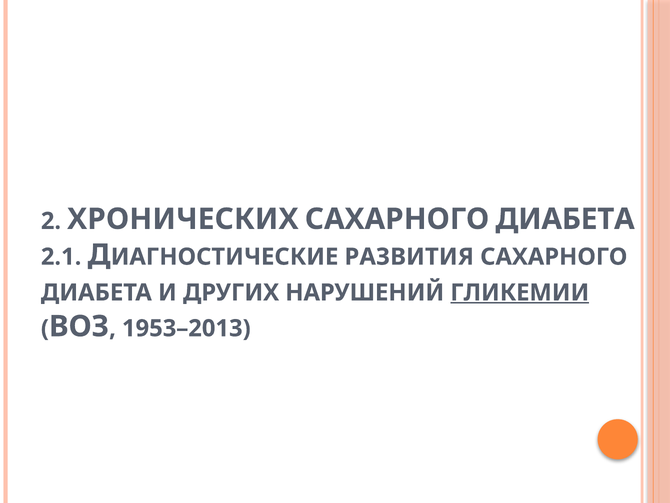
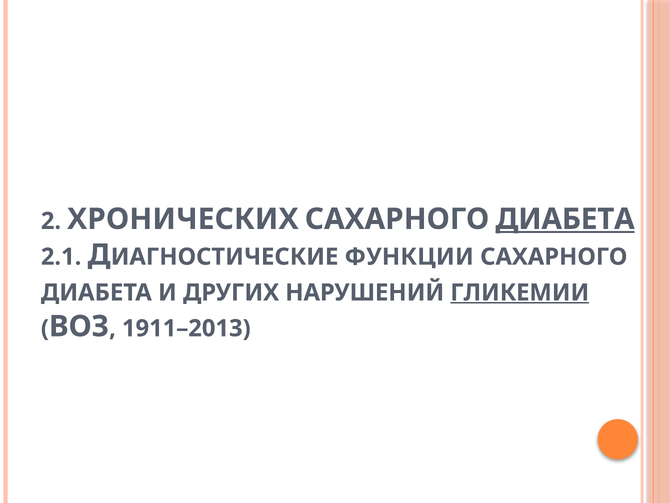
ДИАБЕТА underline: none -> present (565, 219)
РАЗВИТИЯ: РАЗВИТИЯ -> ФУНКЦИИ (409, 257)
1953–2013: 1953–2013 -> 1911–2013 (186, 328)
